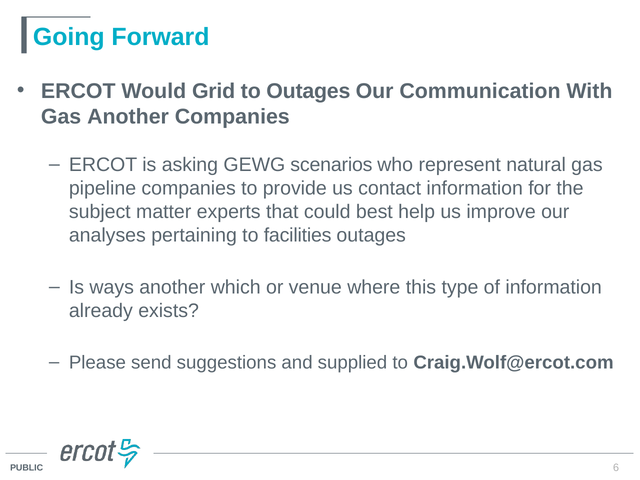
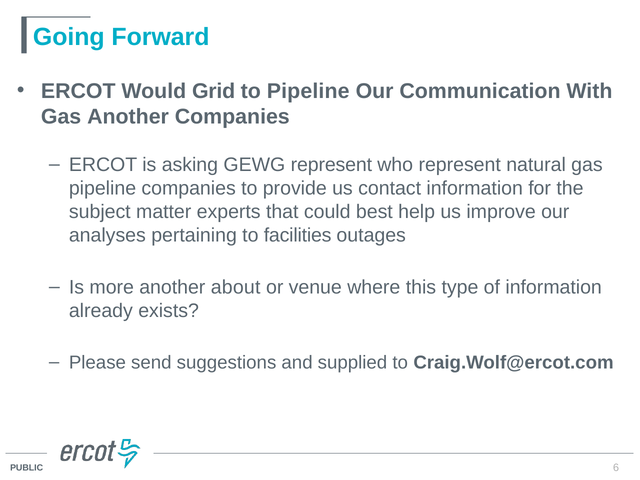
to Outages: Outages -> Pipeline (308, 91)
GEWG scenarios: scenarios -> represent (331, 165)
ways: ways -> more (112, 287)
which: which -> about (236, 287)
